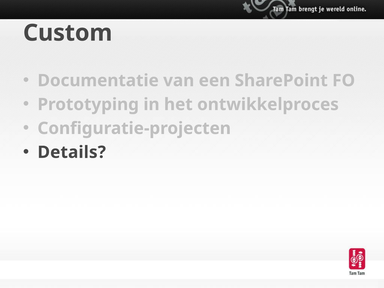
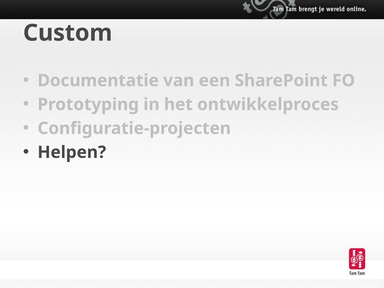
Details: Details -> Helpen (72, 152)
